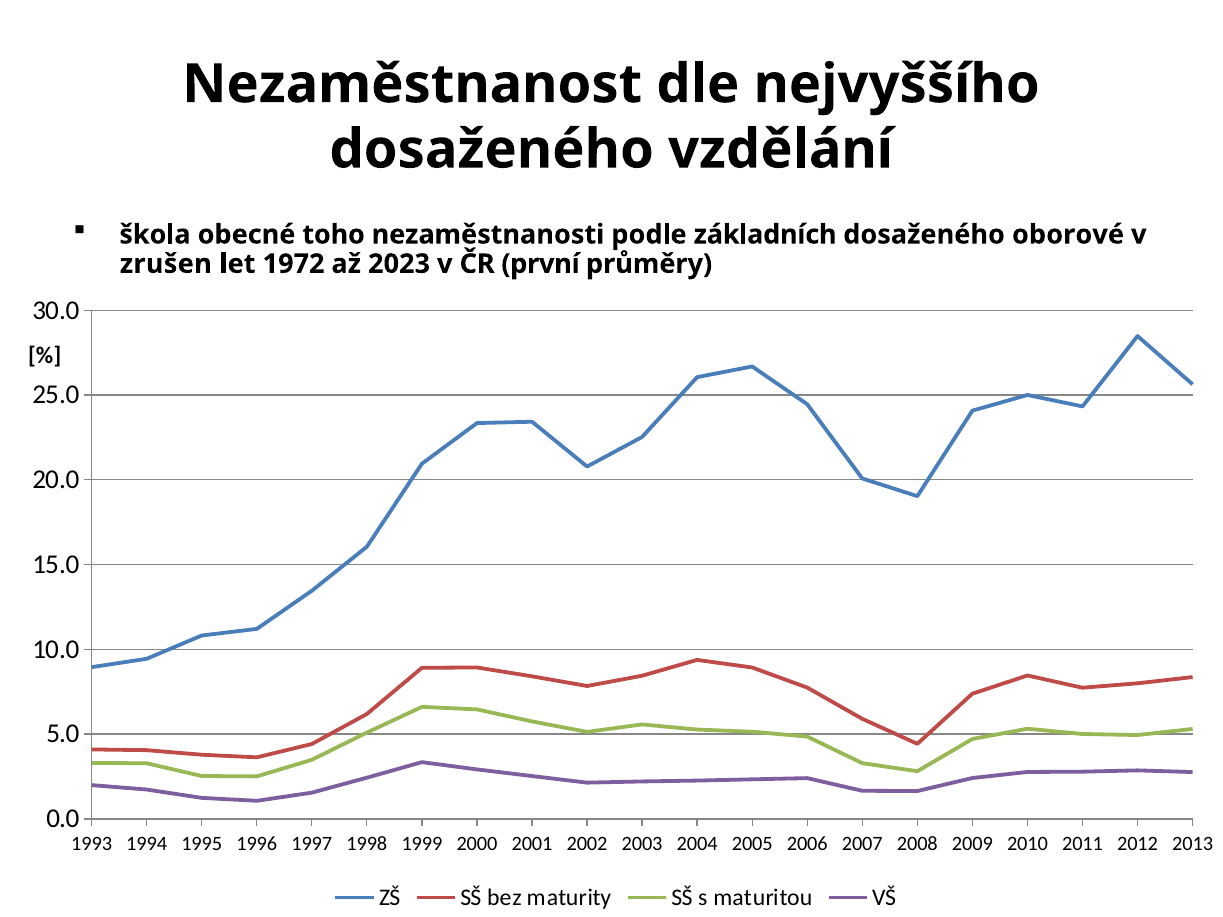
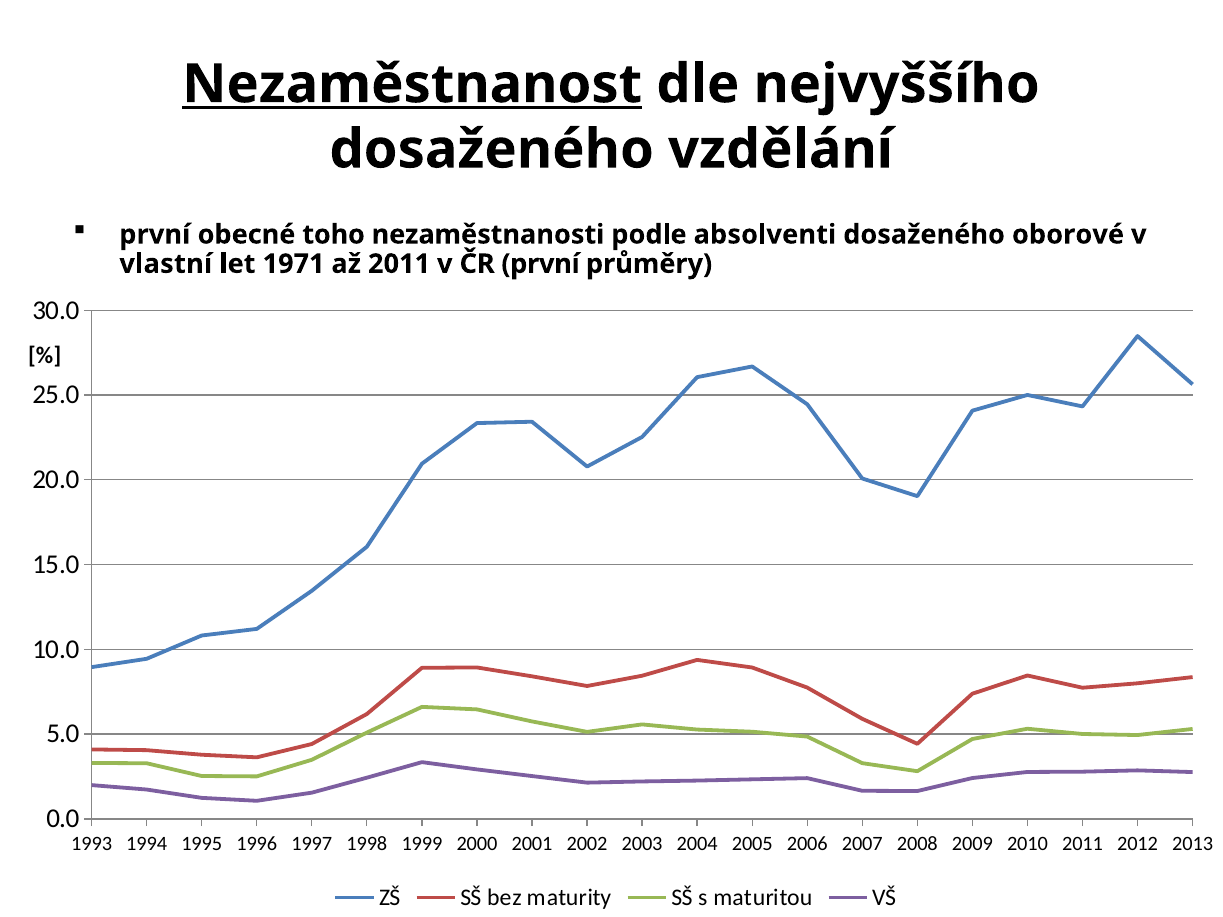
Nezaměstnanost underline: none -> present (412, 84)
škola: škola -> první (155, 235)
základních: základních -> absolventi (765, 235)
zrušen: zrušen -> vlastní (166, 264)
1972: 1972 -> 1971 (294, 264)
až 2023: 2023 -> 2011 (399, 264)
